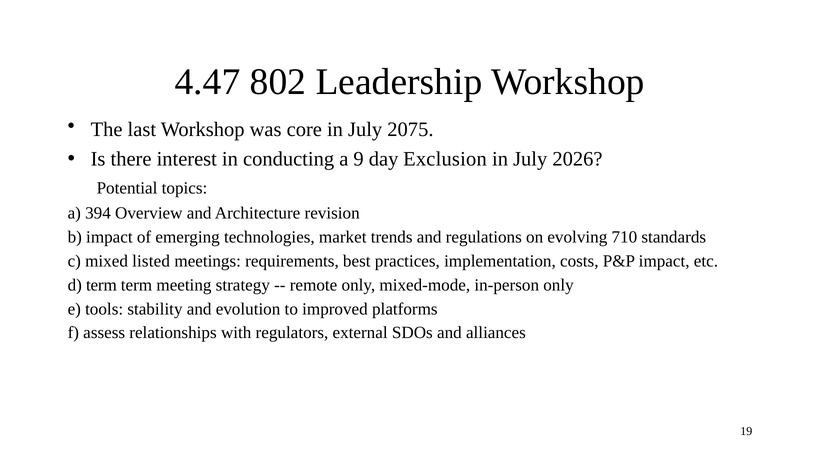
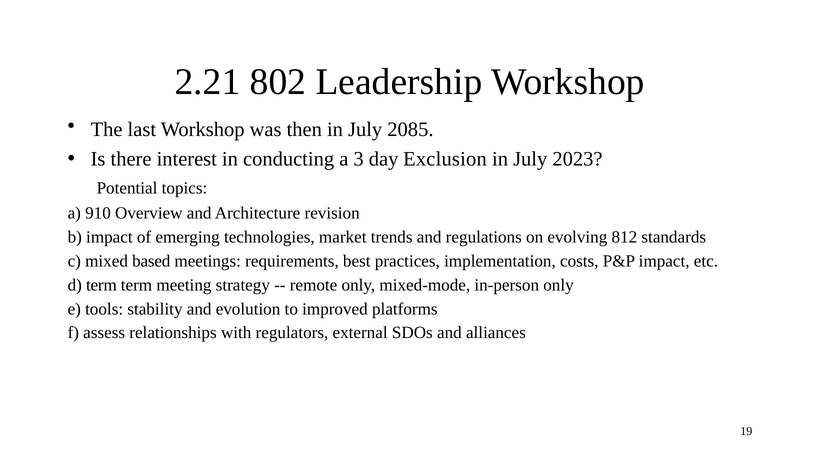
4.47: 4.47 -> 2.21 (208, 82)
core: core -> then (304, 130)
2075: 2075 -> 2085 (410, 130)
9: 9 -> 3 (359, 159)
2026: 2026 -> 2023 (578, 159)
394: 394 -> 910 (98, 213)
710: 710 -> 812 (624, 237)
listed: listed -> based (151, 261)
